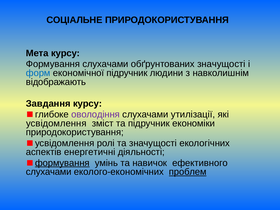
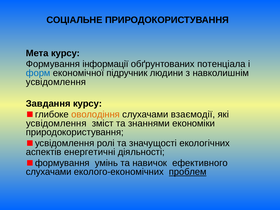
Формування слухачами: слухачами -> інформації (106, 64)
обґрунтованих значущості: значущості -> потенціала (221, 64)
відображають: відображають -> усвідомлення (56, 82)
оволодіння colour: purple -> orange (96, 114)
утилізації: утилізації -> взаємодії (193, 114)
та підручник: підручник -> знаннями (149, 123)
формування underline: present -> none (62, 163)
